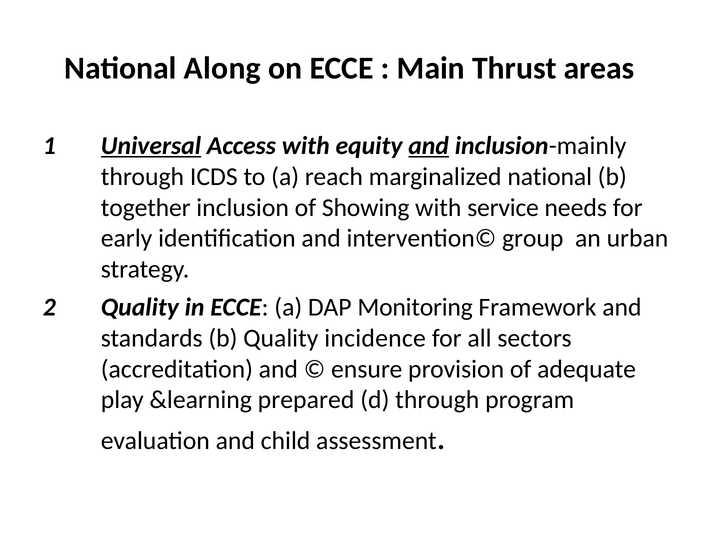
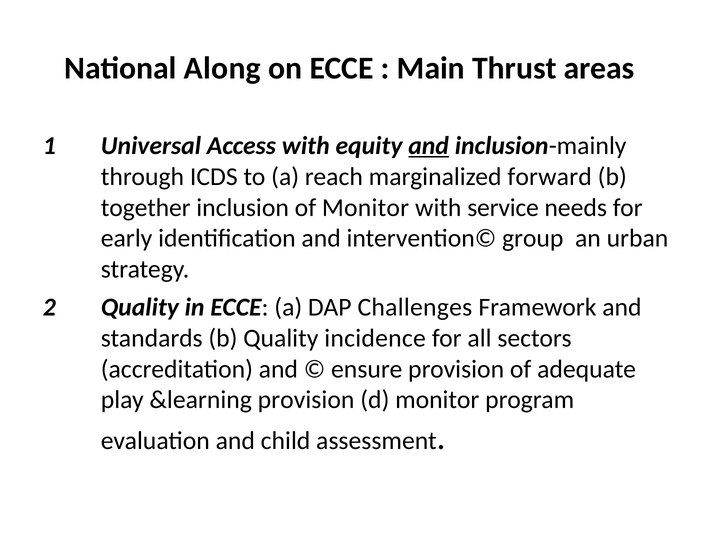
Universal underline: present -> none (151, 146)
marginalized national: national -> forward (550, 177)
of Showing: Showing -> Monitor (366, 207)
Monitoring: Monitoring -> Challenges (415, 307)
&learning prepared: prepared -> provision (306, 400)
d through: through -> monitor (437, 400)
